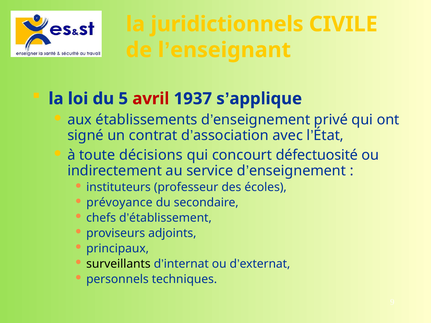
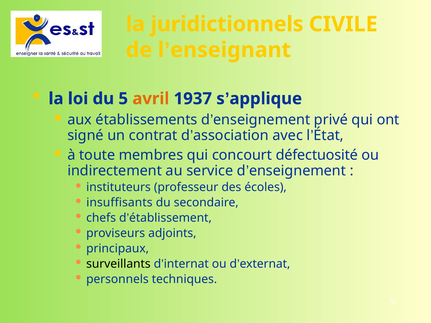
avril colour: red -> orange (151, 99)
décisions: décisions -> membres (151, 155)
prévoyance: prévoyance -> insuffisants (119, 203)
